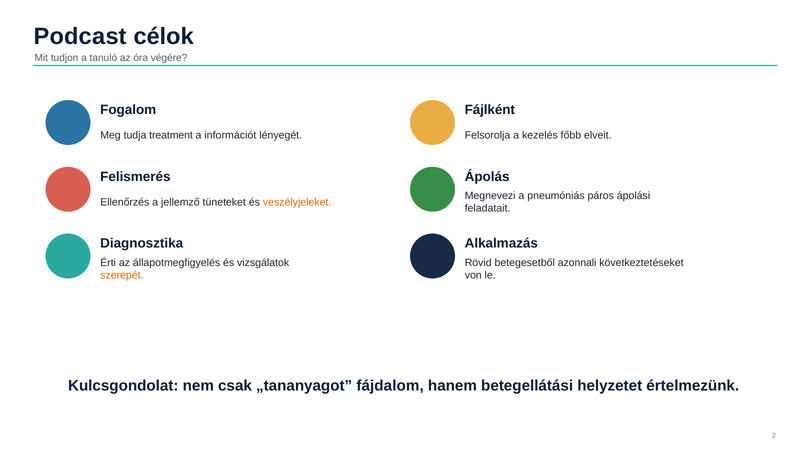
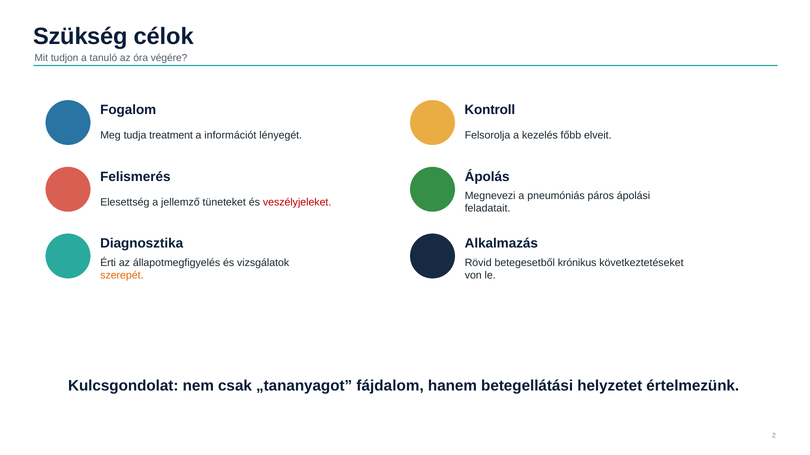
Podcast: Podcast -> Szükség (80, 37)
Fájlként: Fájlként -> Kontroll (490, 110)
Ellenőrzés: Ellenőrzés -> Elesettség (125, 202)
veszélyjeleket colour: orange -> red (297, 202)
azonnali: azonnali -> krónikus (577, 263)
